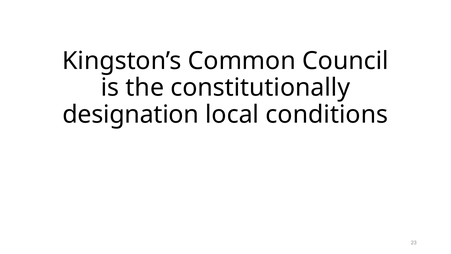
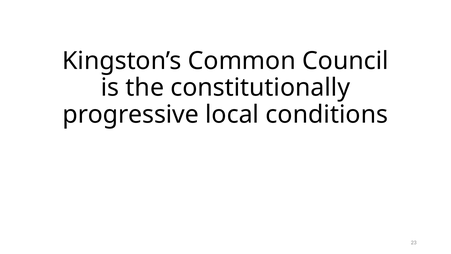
designation: designation -> progressive (131, 115)
